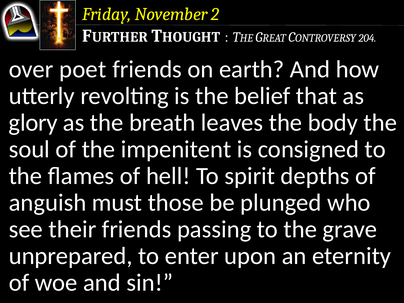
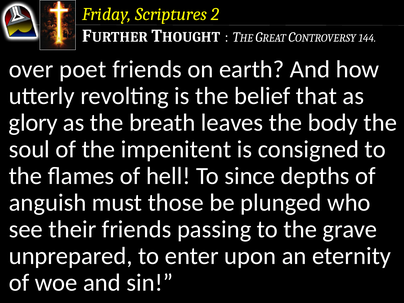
November: November -> Scriptures (171, 14)
204: 204 -> 144 (367, 38)
spirit: spirit -> since (250, 176)
